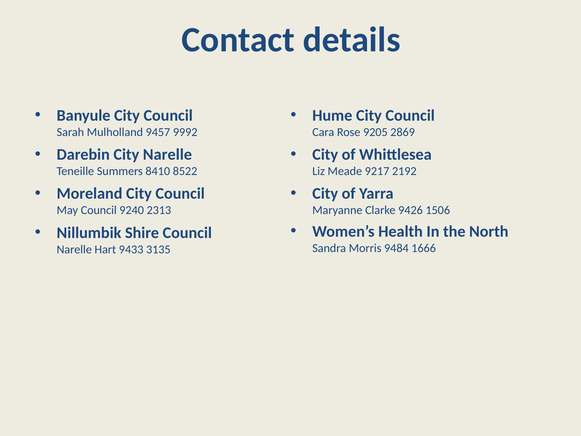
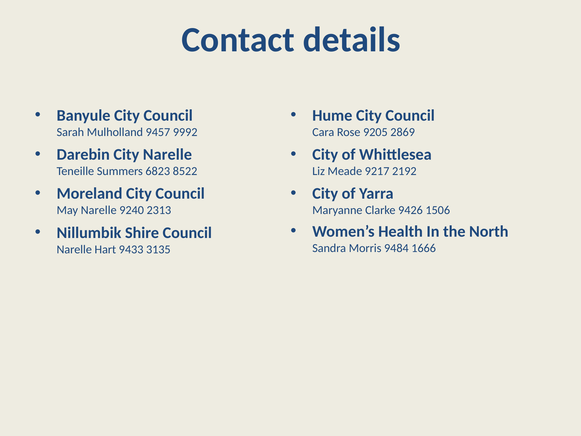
8410: 8410 -> 6823 (158, 171)
May Council: Council -> Narelle (99, 210)
